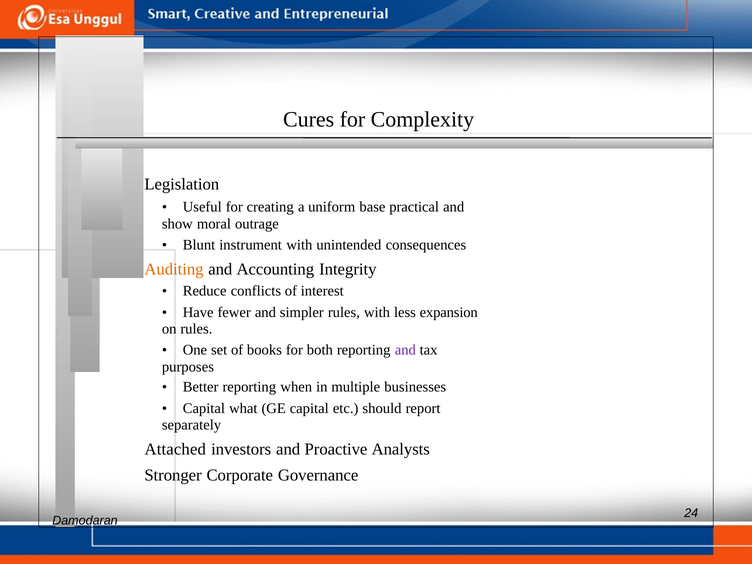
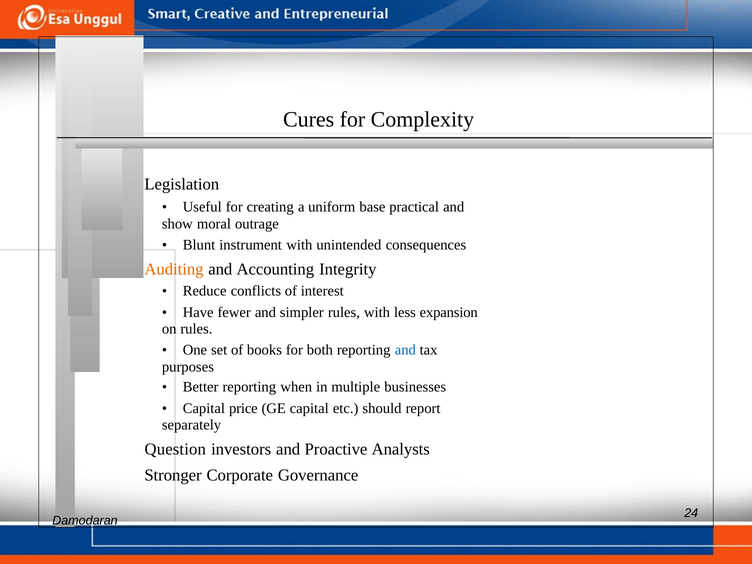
and colour: purple -> blue (405, 350)
what: what -> price (243, 408)
Attached: Attached -> Question (175, 449)
